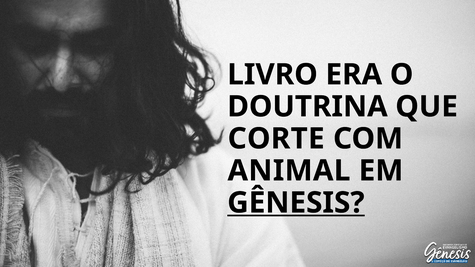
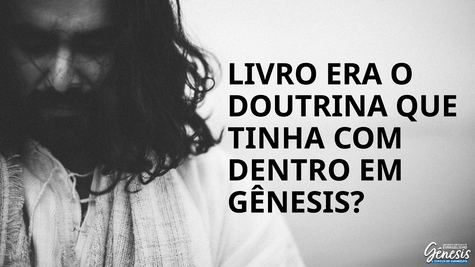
CORTE: CORTE -> TINHA (276, 139)
ANIMAL: ANIMAL -> DENTRO (289, 171)
GÊNESIS underline: present -> none (296, 203)
